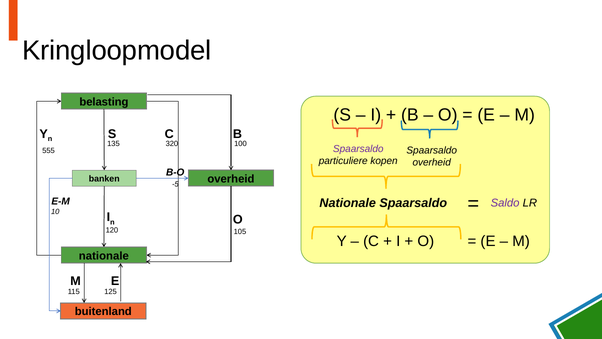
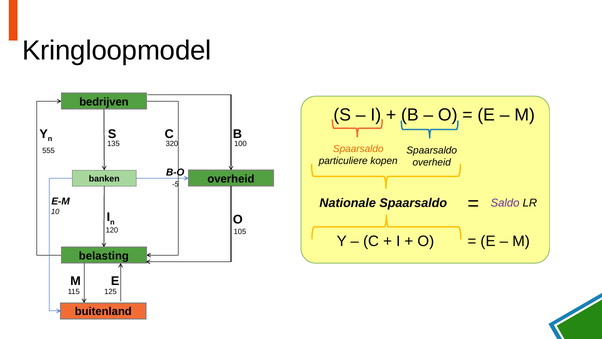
belasting: belasting -> bedrijven (104, 102)
Spaarsaldo colour: purple -> orange (358, 149)
nationale: nationale -> belasting (104, 256)
